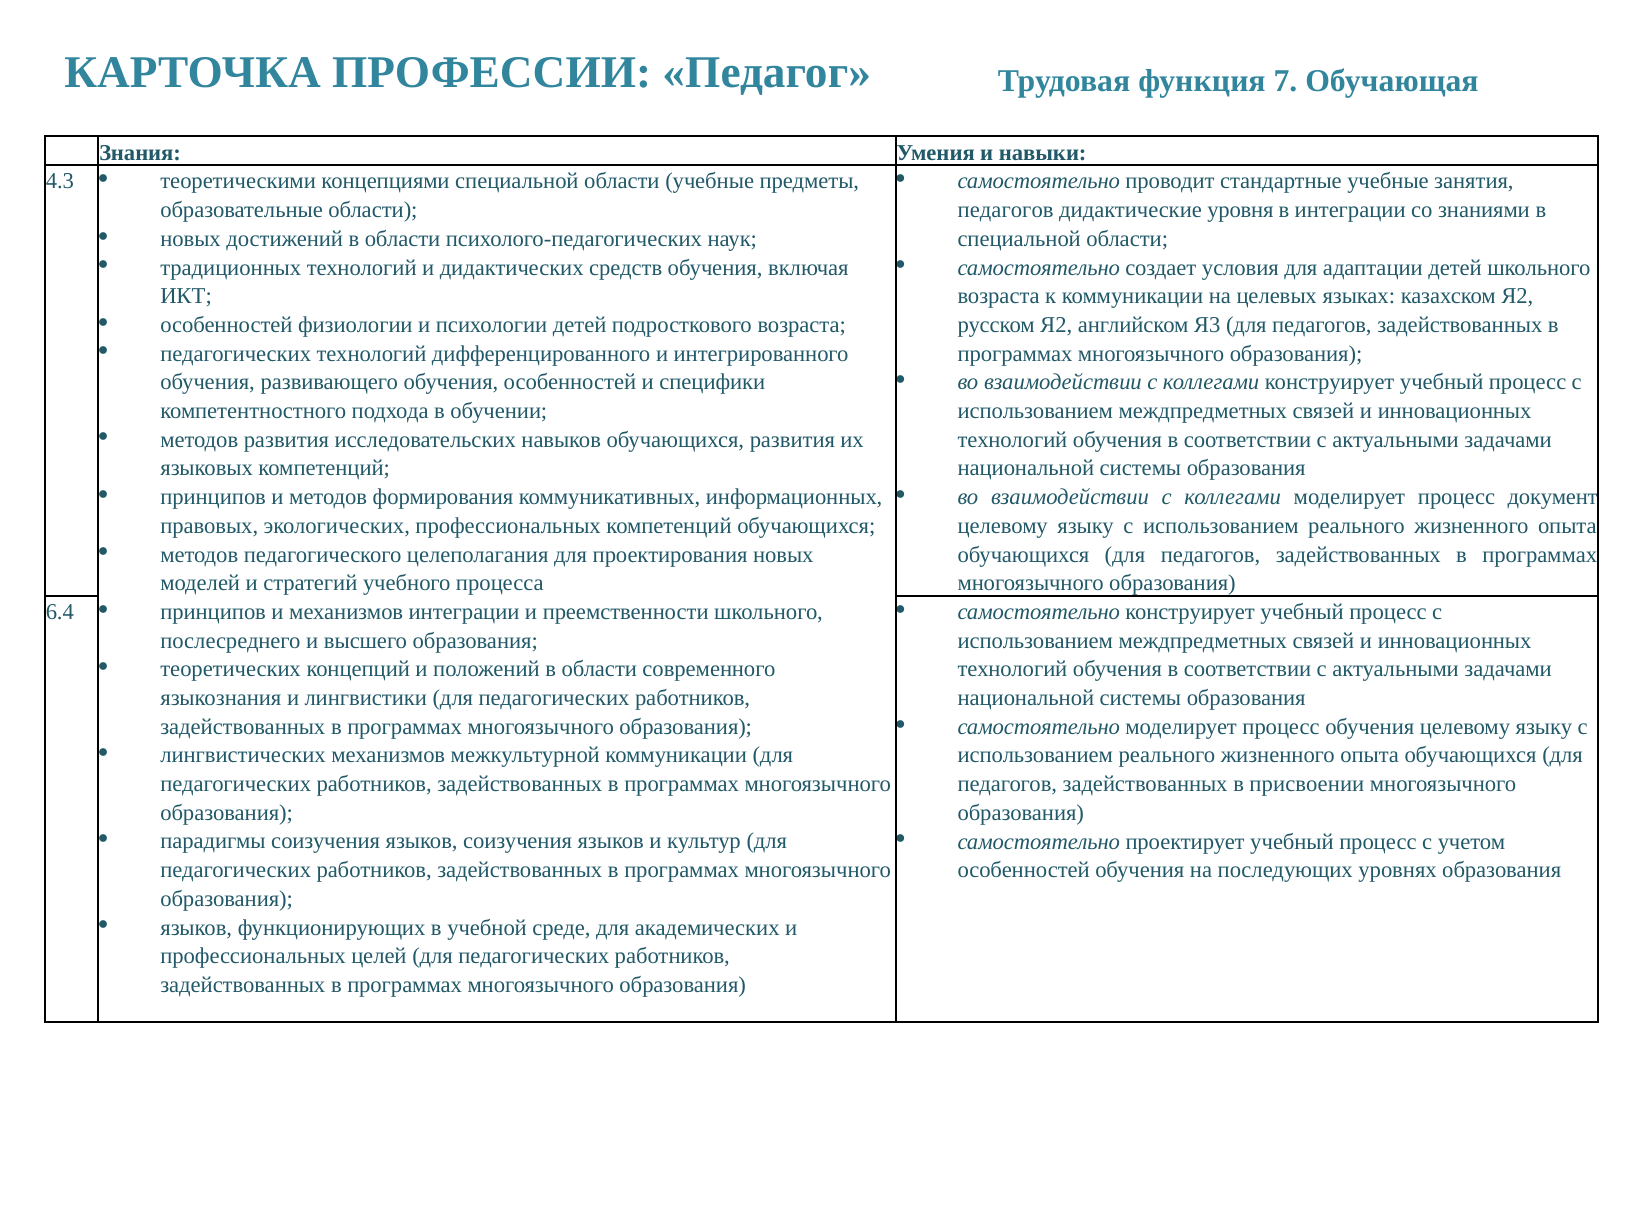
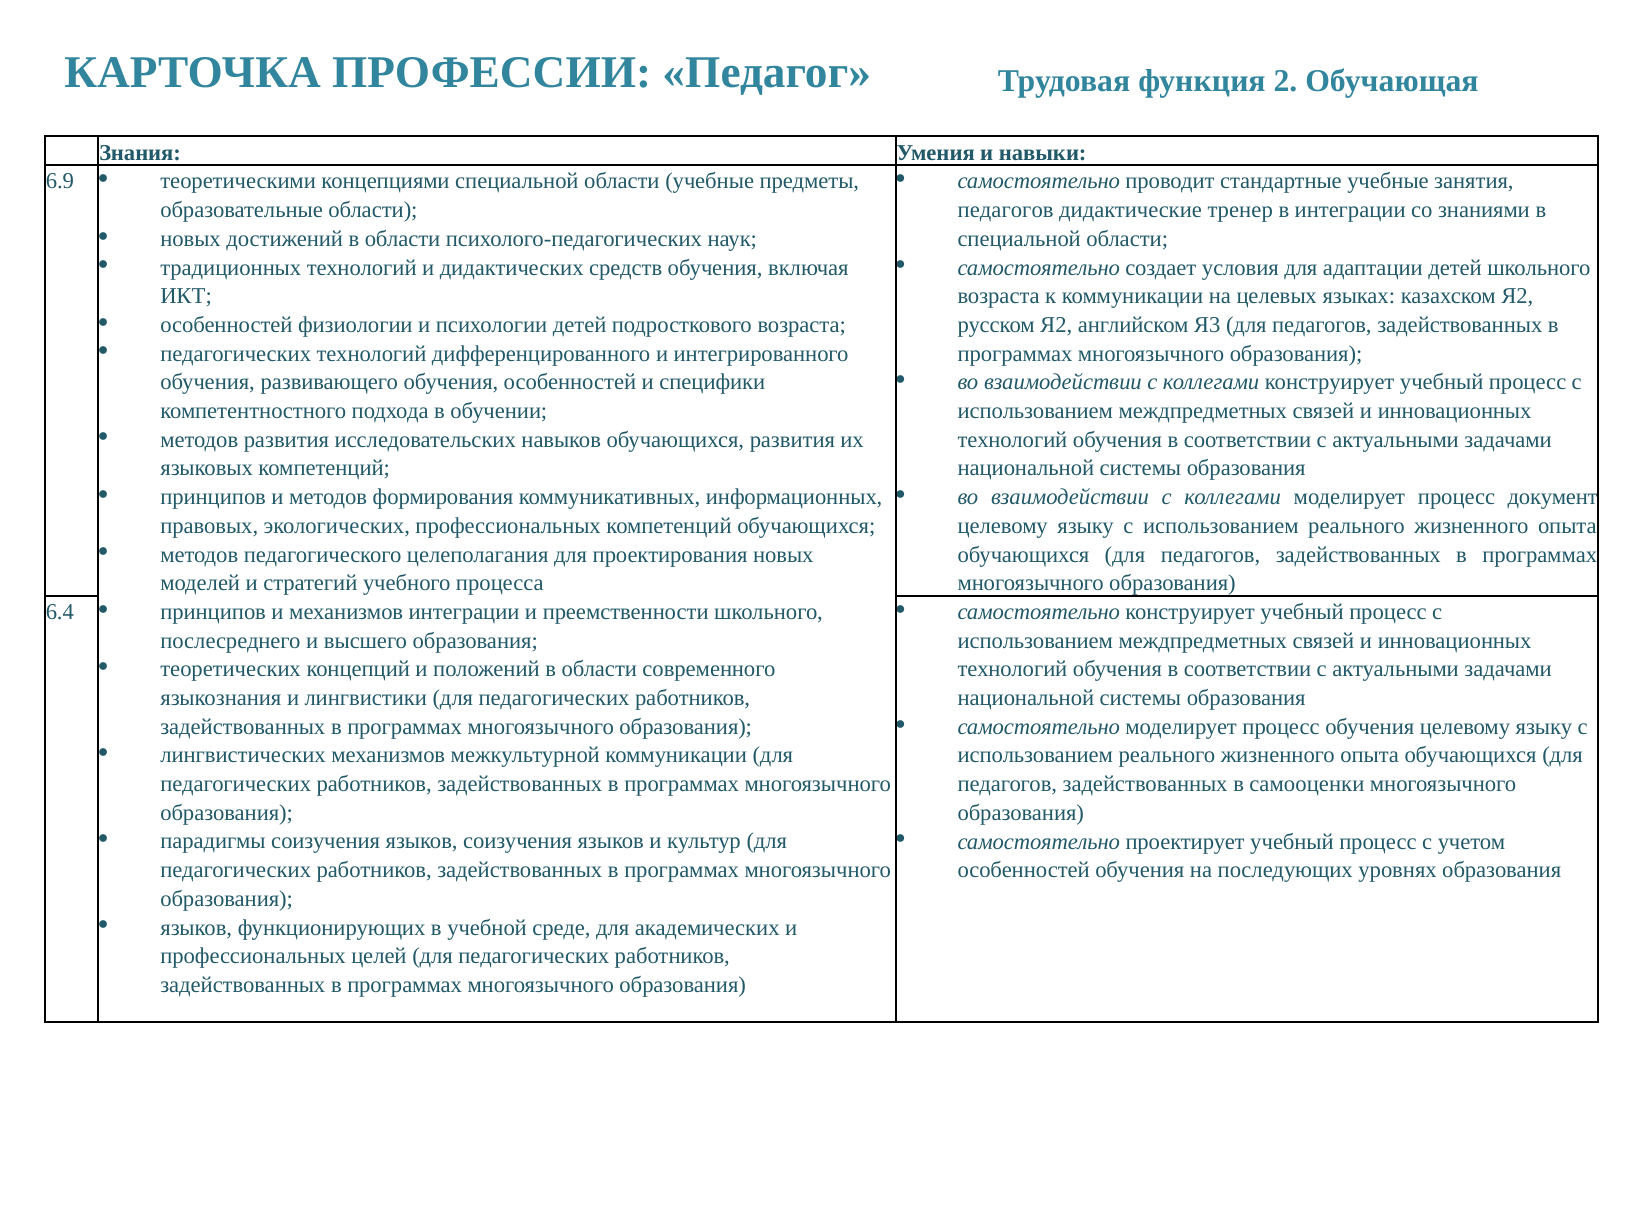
7: 7 -> 2 (1285, 81)
4.3: 4.3 -> 6.9 (60, 181)
уровня: уровня -> тренер (1240, 210)
присвоении: присвоении -> самооценки (1307, 784)
